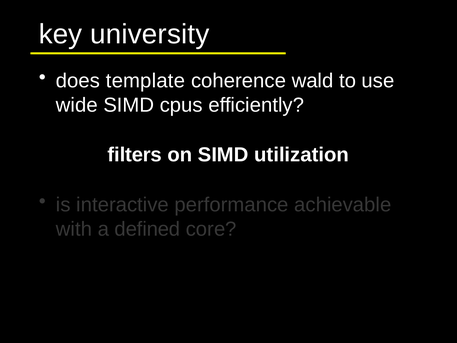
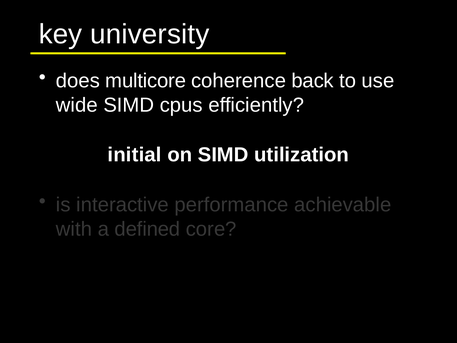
template: template -> multicore (146, 81)
wald: wald -> back (313, 81)
filters: filters -> initial (135, 155)
